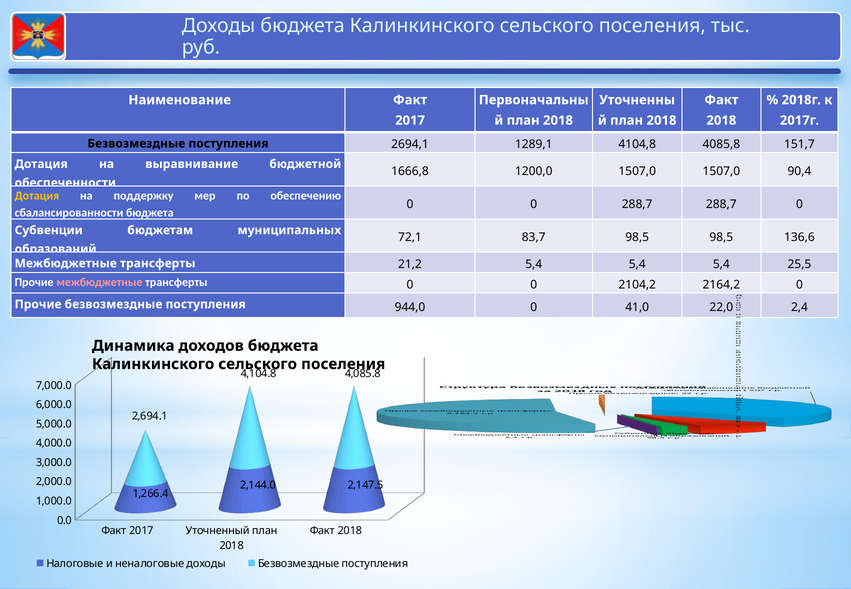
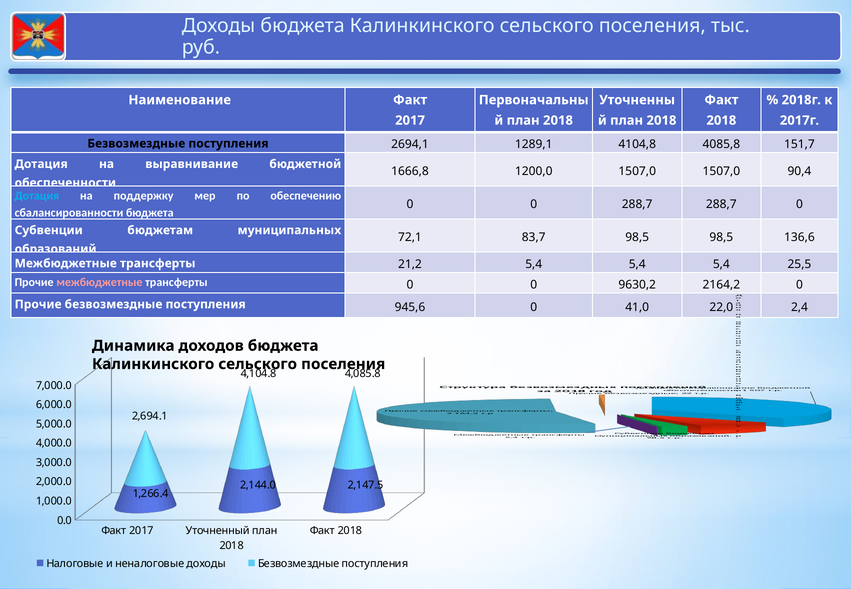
Дотация colour: yellow -> light blue (37, 196)
2104,2: 2104,2 -> 9630,2 (637, 285)
944,0: 944,0 -> 945,6 (410, 307)
